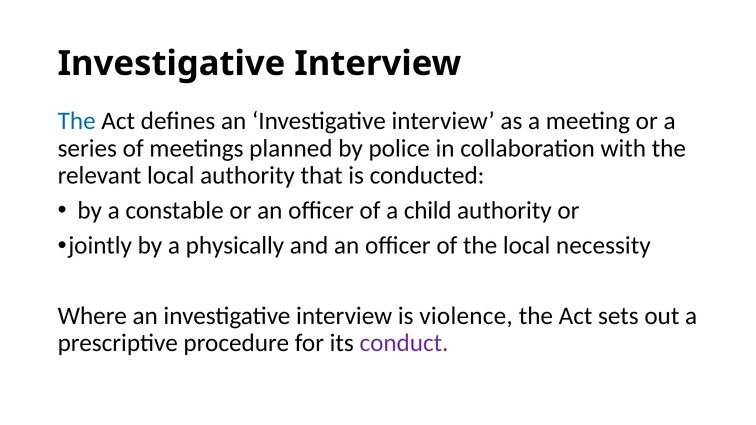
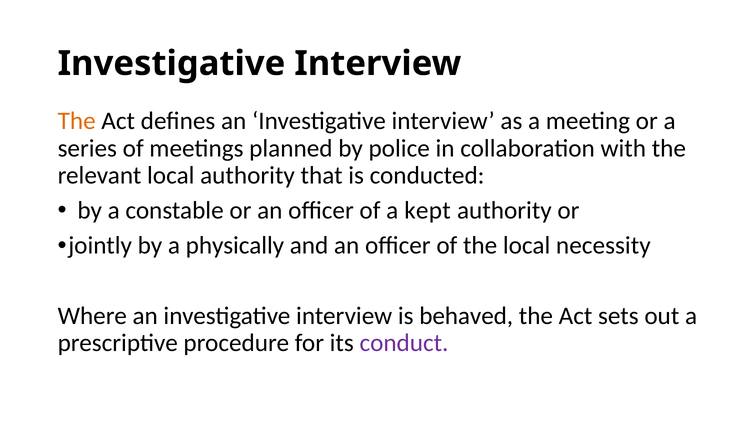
The colour: blue -> orange (77, 121)
child: child -> kept (427, 211)
violence: violence -> behaved (466, 316)
